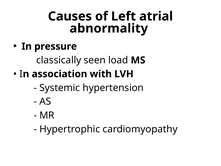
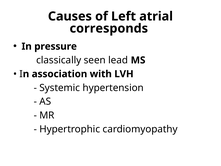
abnormality: abnormality -> corresponds (109, 28)
load: load -> lead (118, 60)
